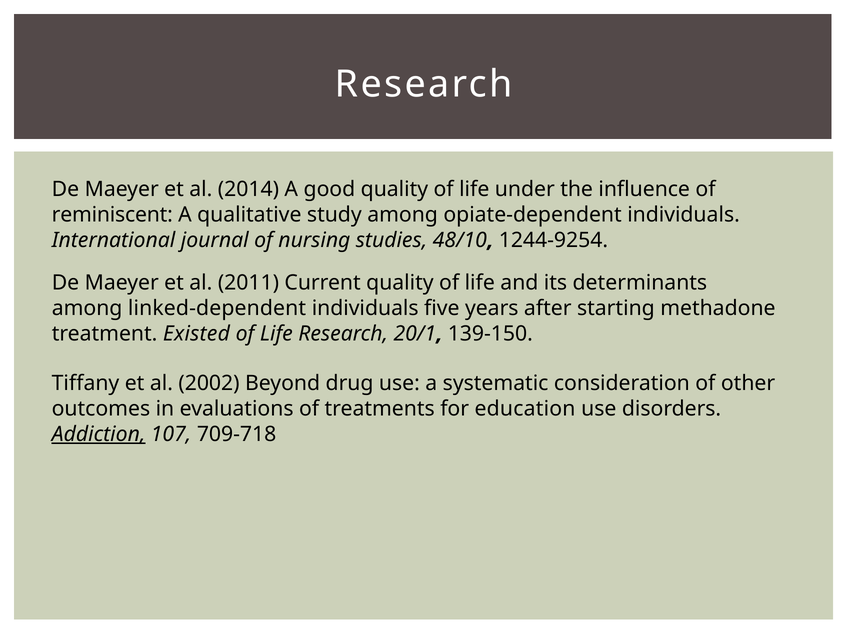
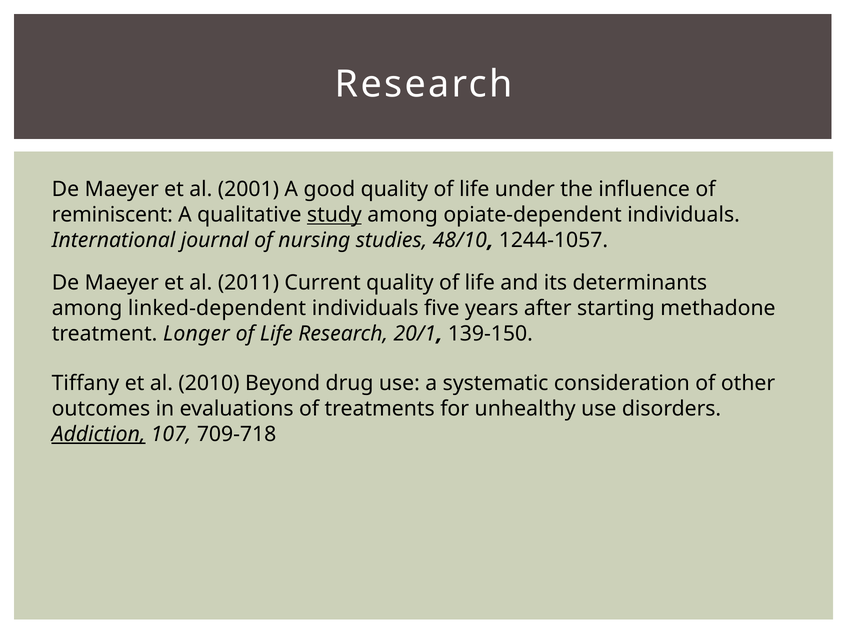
2014: 2014 -> 2001 (248, 189)
study underline: none -> present (334, 215)
1244-9254: 1244-9254 -> 1244-1057 (553, 240)
Existed: Existed -> Longer (196, 334)
2002: 2002 -> 2010 (209, 383)
education: education -> unhealthy (525, 409)
